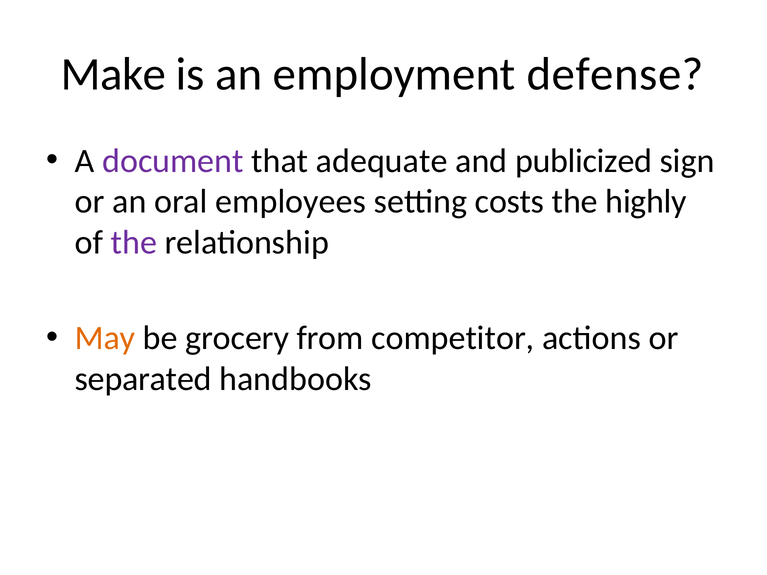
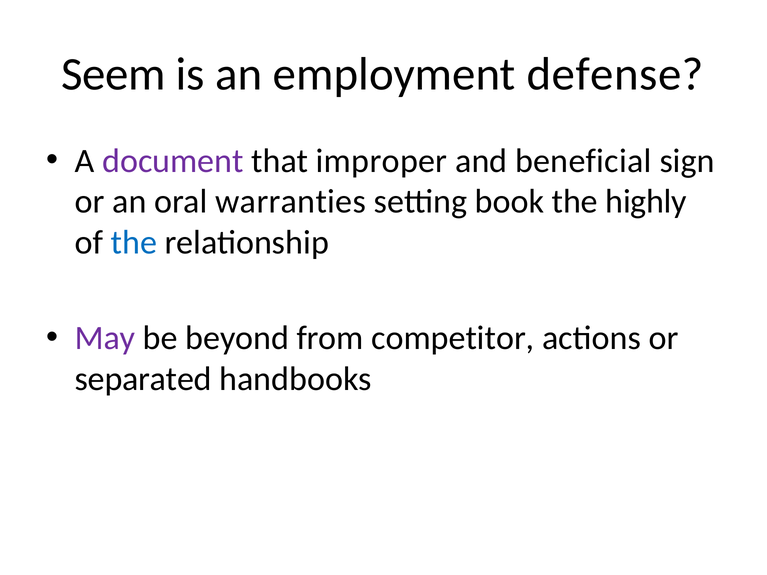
Make: Make -> Seem (113, 74)
adequate: adequate -> improper (382, 161)
publicized: publicized -> beneficial (583, 161)
employees: employees -> warranties (291, 202)
costs: costs -> book (509, 202)
the colour: purple -> blue (134, 243)
May colour: orange -> purple (105, 338)
grocery: grocery -> beyond (237, 338)
